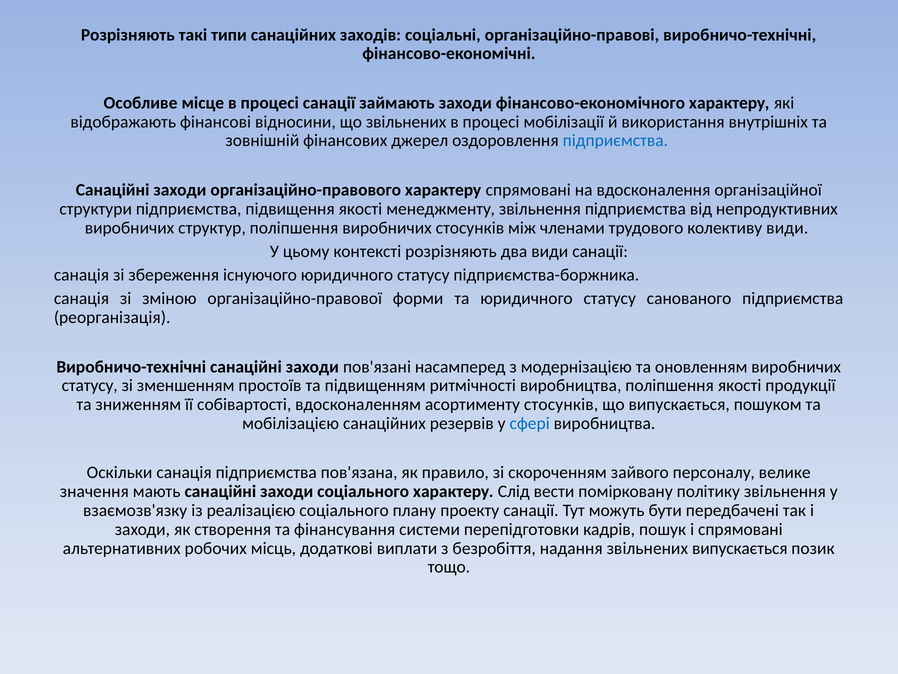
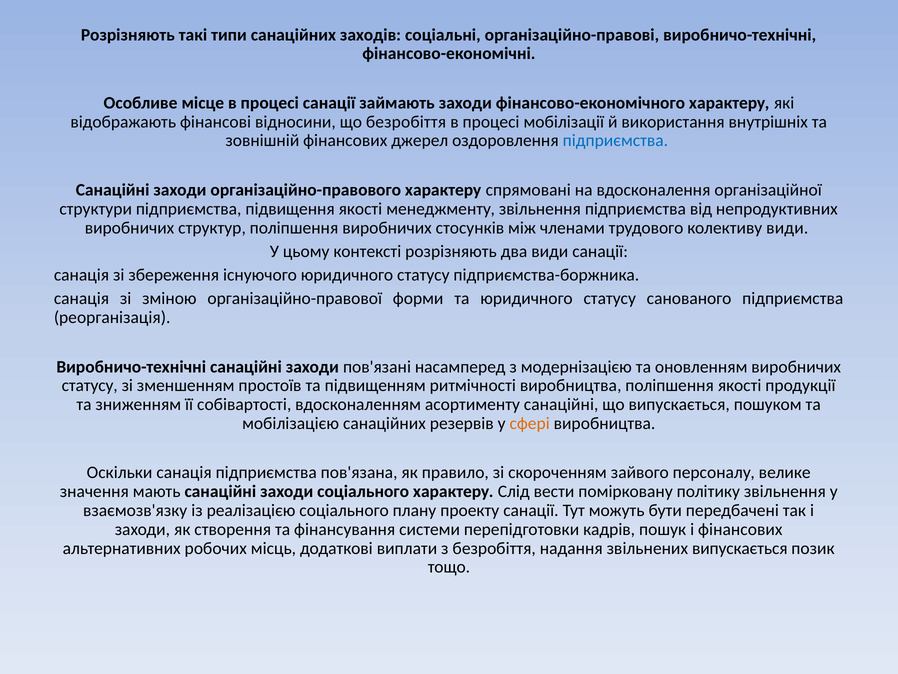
що звільнених: звільнених -> безробіття (406, 122)
асортименту стосунків: стосунків -> санаційні (561, 404)
сфері colour: blue -> orange (530, 423)
і спрямовані: спрямовані -> фінансових (740, 529)
